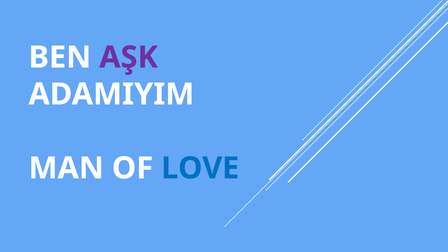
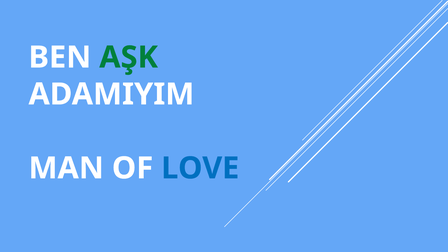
AŞK colour: purple -> green (129, 57)
